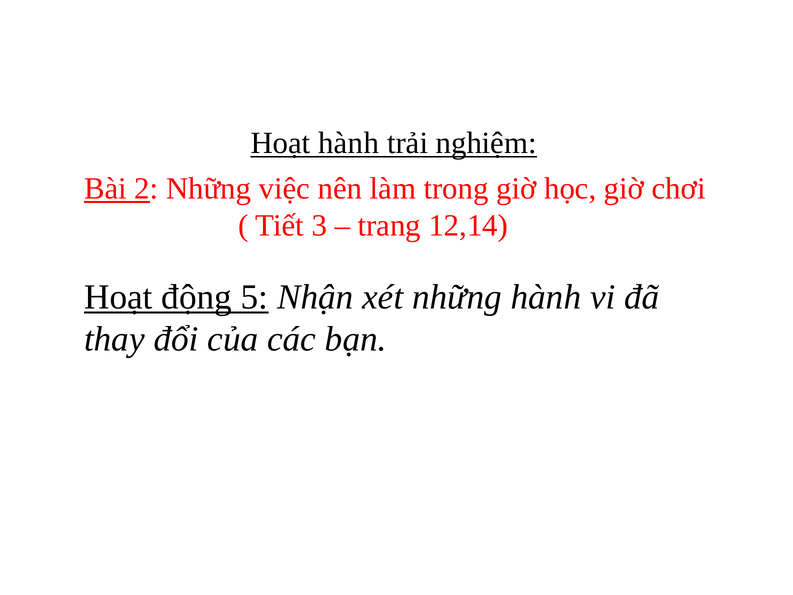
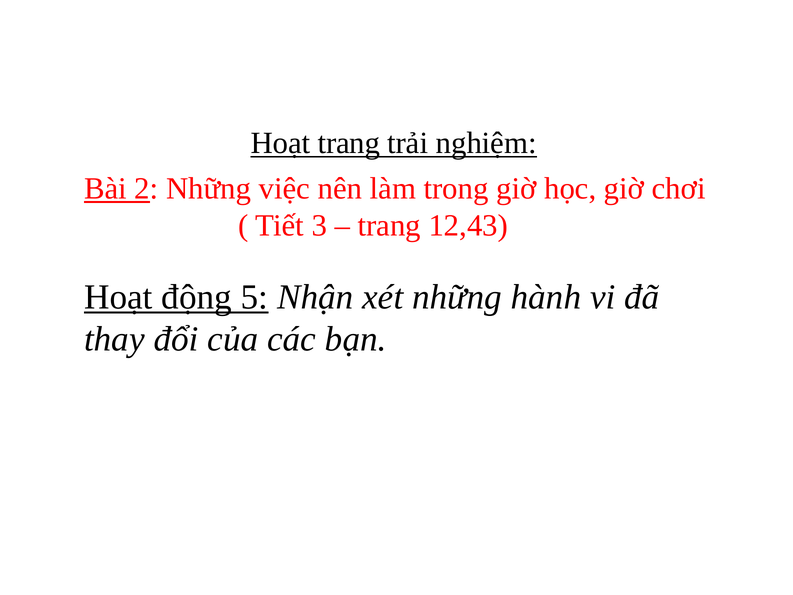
Hoạt hành: hành -> trang (349, 143)
12,14: 12,14 -> 12,43 (468, 225)
